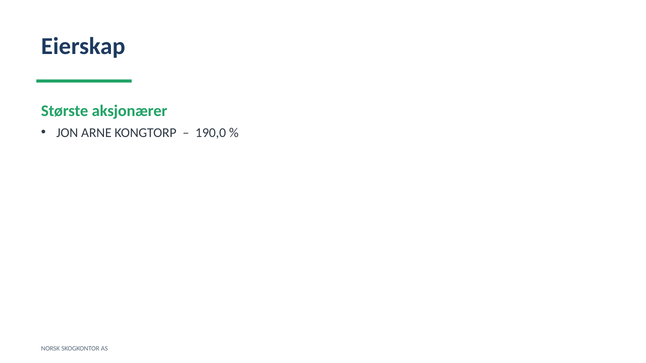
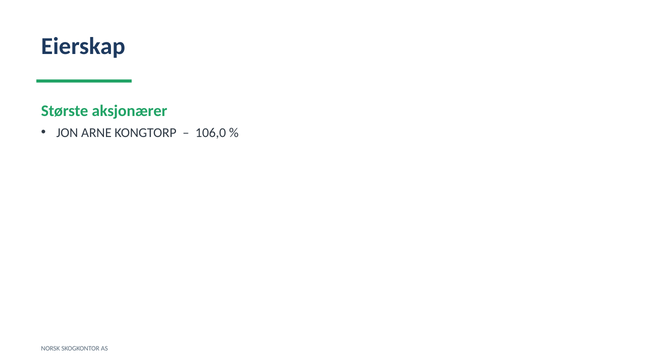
190,0: 190,0 -> 106,0 (211, 133)
